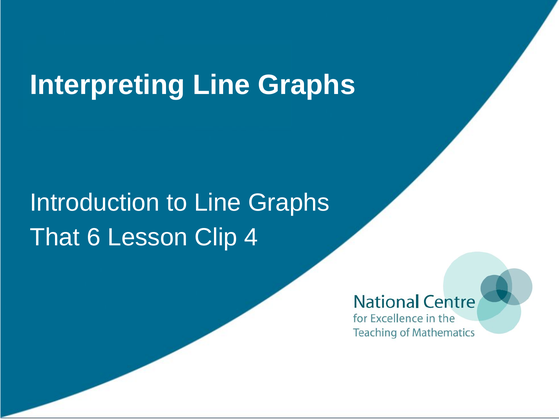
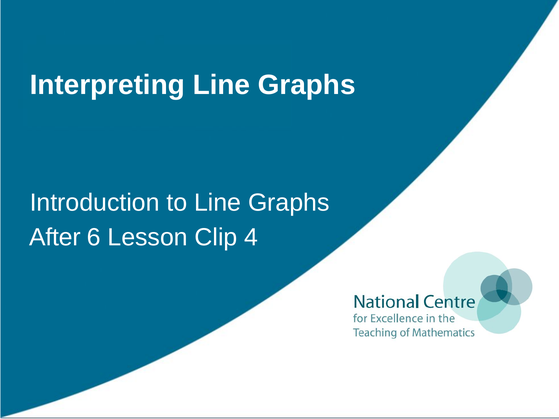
That: That -> After (55, 237)
